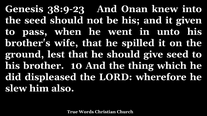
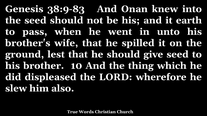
38:9-23: 38:9-23 -> 38:9-83 (66, 9)
given: given -> earth (189, 20)
